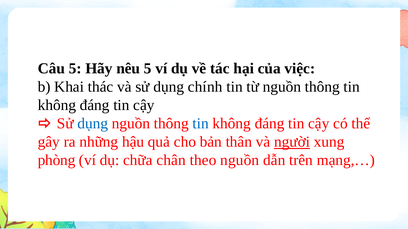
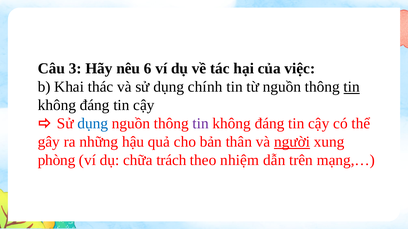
Câu 5: 5 -> 3 (75, 69)
nêu 5: 5 -> 6 (148, 69)
tin underline: none -> present (352, 87)
tin colour: blue -> purple (201, 124)
chân: chân -> trách (171, 161)
theo nguồn: nguồn -> nhiệm (240, 161)
